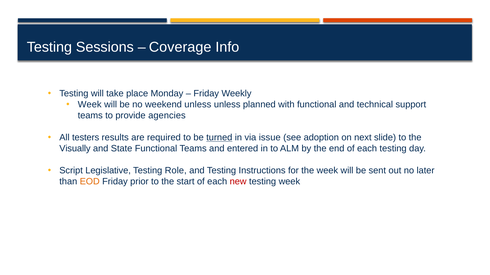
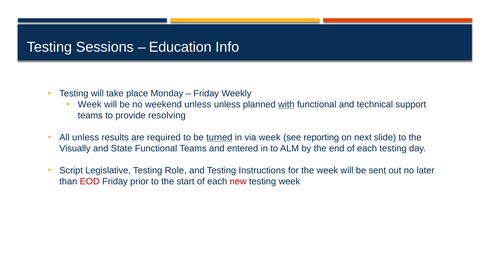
Coverage: Coverage -> Education (180, 47)
with underline: none -> present (286, 105)
agencies: agencies -> resolving (167, 116)
All testers: testers -> unless (86, 138)
via issue: issue -> week (270, 138)
adoption: adoption -> reporting (321, 138)
EOD colour: orange -> red (90, 182)
